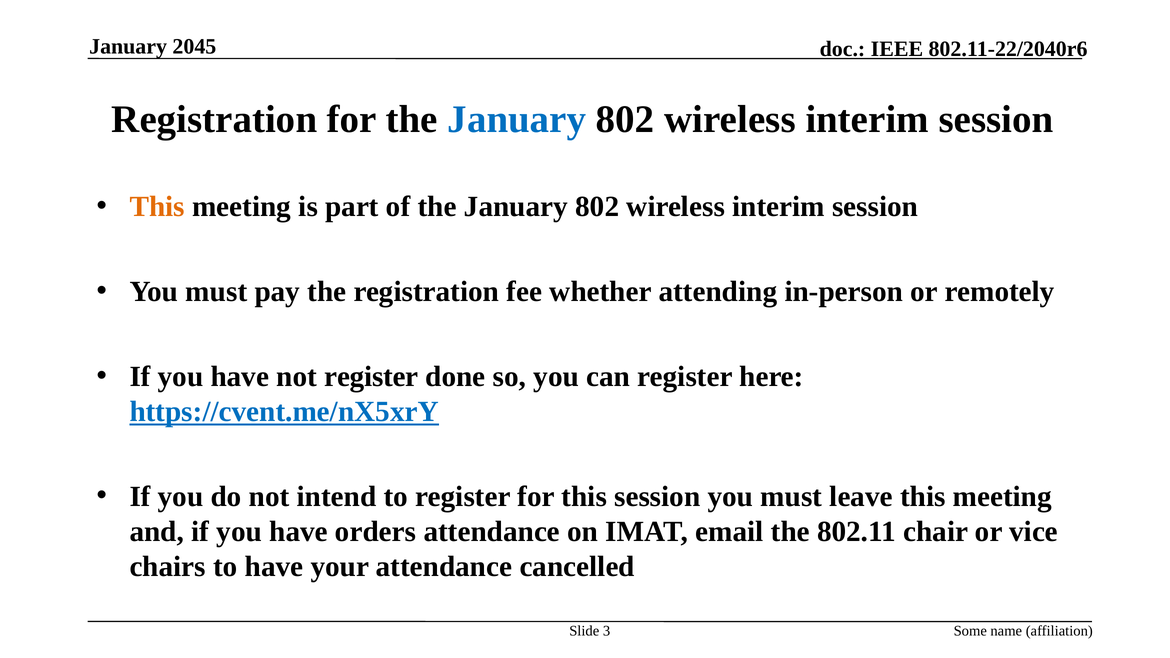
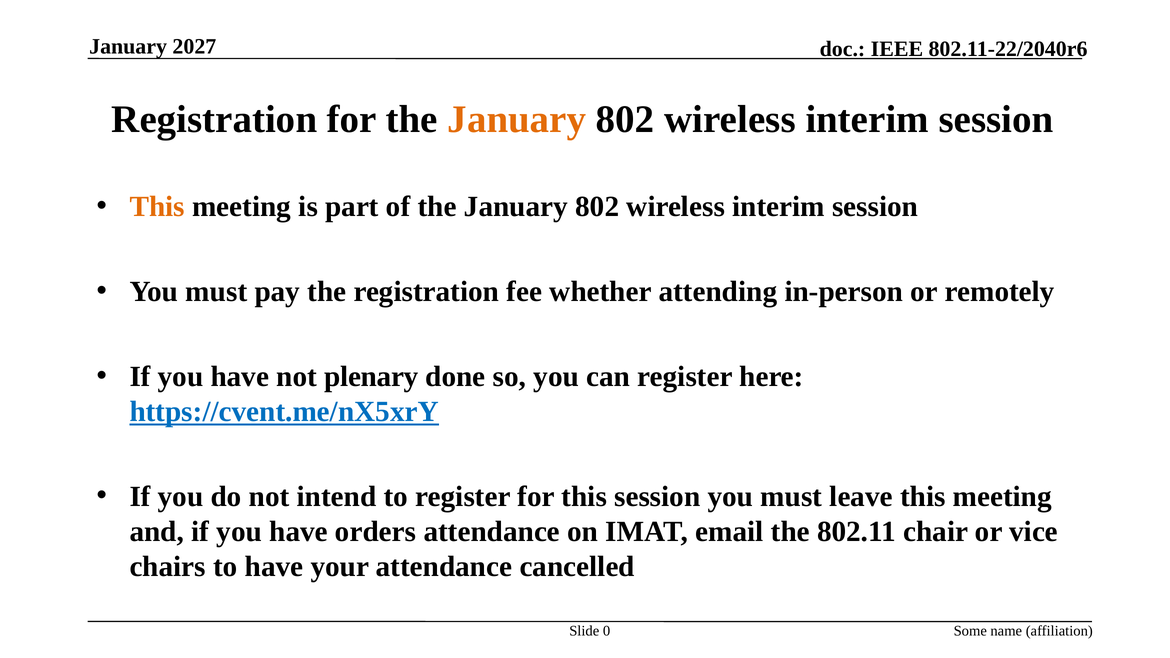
2045: 2045 -> 2027 (194, 47)
January colour: blue -> orange (517, 120)
not register: register -> plenary (371, 377)
3: 3 -> 0 (607, 631)
